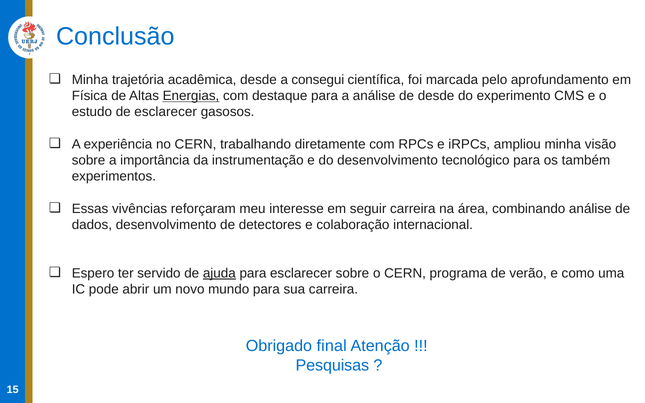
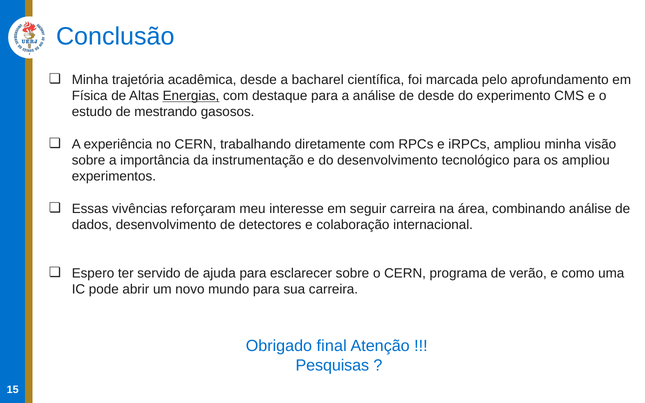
consegui: consegui -> bacharel (318, 80)
de esclarecer: esclarecer -> mestrando (166, 112)
os também: também -> ampliou (586, 160)
ajuda underline: present -> none (219, 273)
